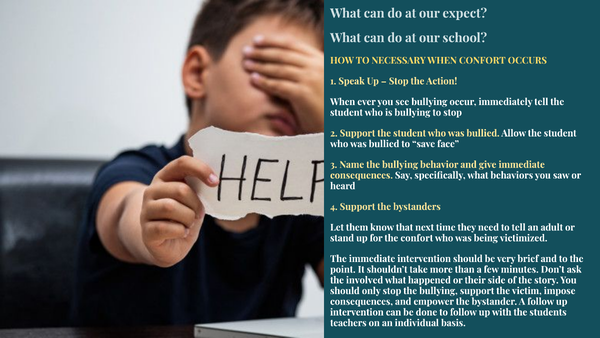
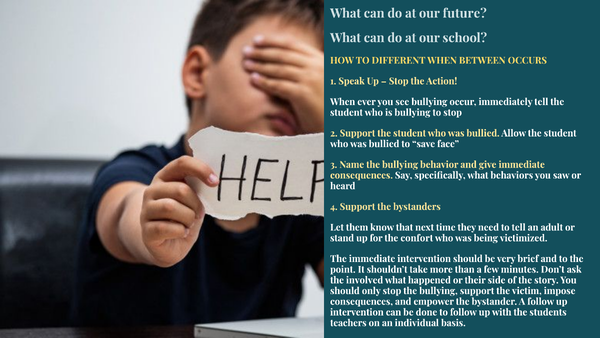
expect: expect -> future (465, 13)
NECESSARY: NECESSARY -> DIFFERENT (399, 60)
WHEN CONFORT: CONFORT -> BETWEEN (482, 60)
